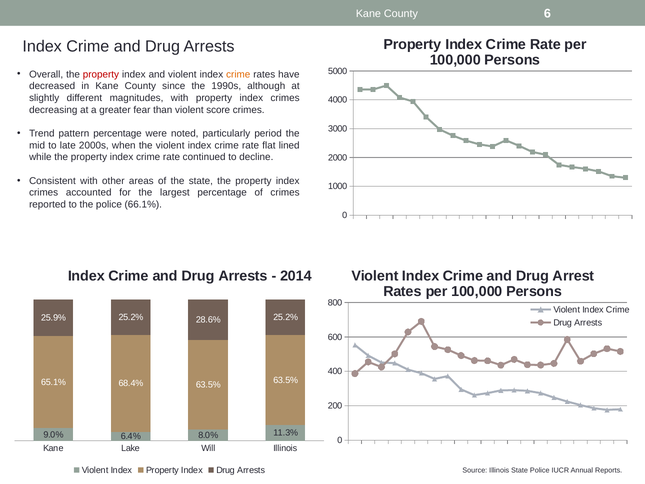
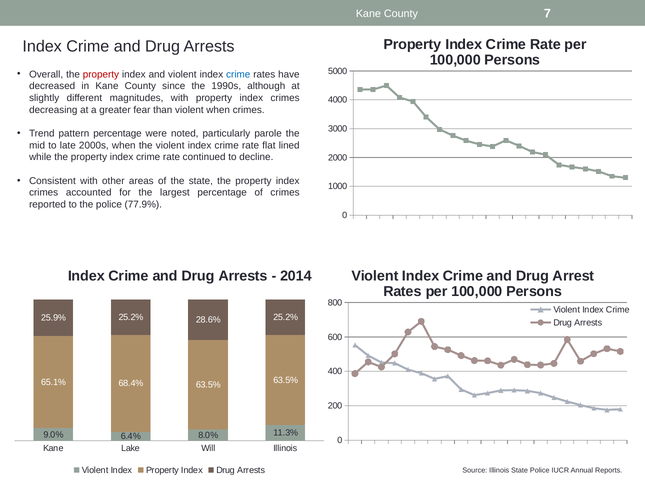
6: 6 -> 7 (547, 14)
crime colour: orange -> blue (238, 74)
violent score: score -> when (218, 110)
period: period -> parole (268, 133)
66.1%: 66.1% -> 77.9% (143, 204)
